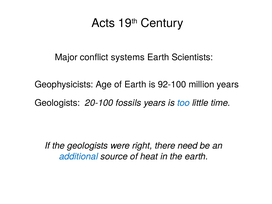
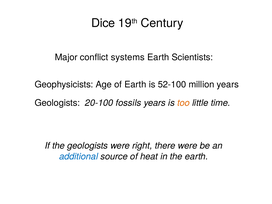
Acts: Acts -> Dice (103, 23)
92-100: 92-100 -> 52-100 (172, 84)
too colour: blue -> orange (183, 103)
there need: need -> were (188, 146)
